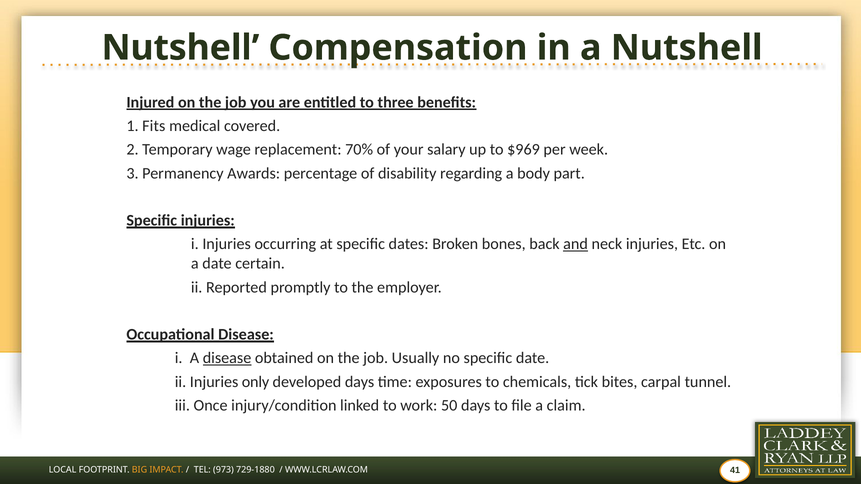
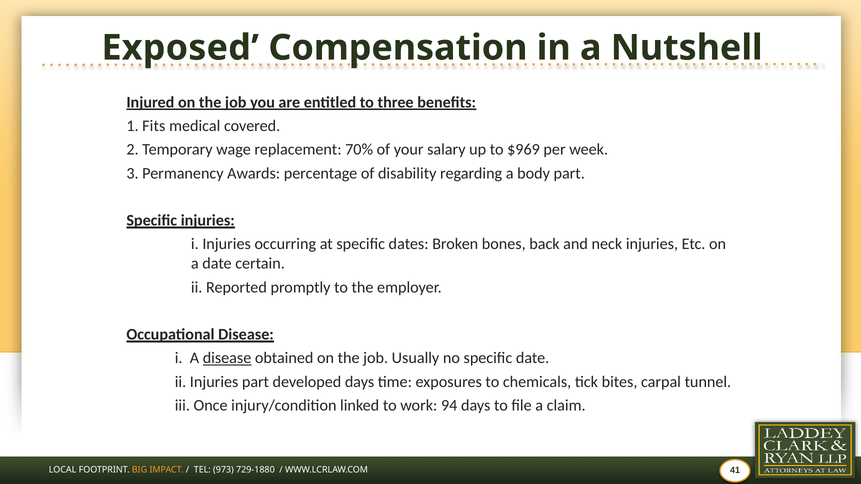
Nutshell: Nutshell -> Exposed (180, 48)
and underline: present -> none (576, 244)
Injuries only: only -> part (255, 382)
50: 50 -> 94 (449, 406)
